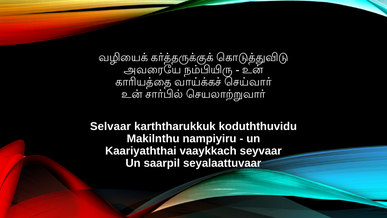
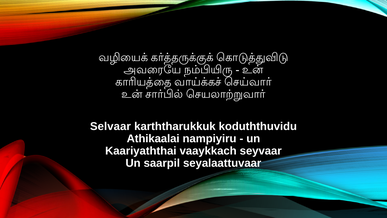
Makilnthu: Makilnthu -> Athikaalai (153, 138)
